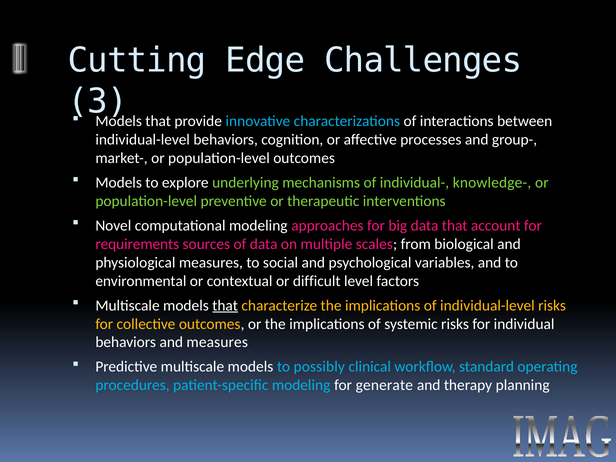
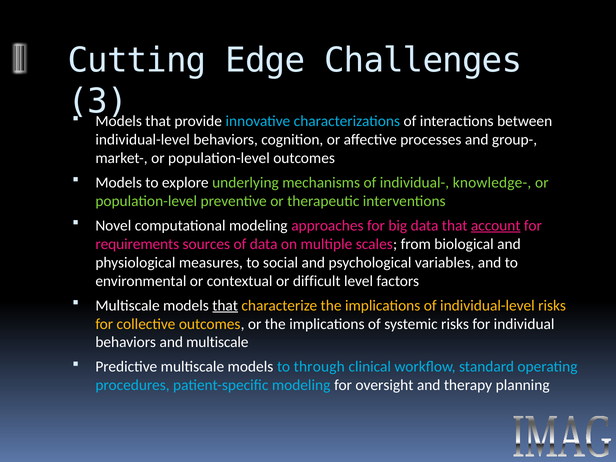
account underline: none -> present (496, 226)
and measures: measures -> multiscale (217, 342)
possibly: possibly -> through (319, 367)
generate: generate -> oversight (384, 385)
